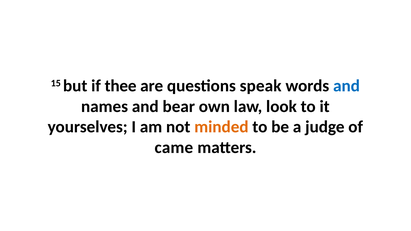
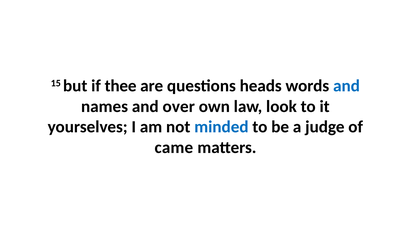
speak: speak -> heads (261, 86)
bear: bear -> over (179, 107)
minded colour: orange -> blue (221, 127)
